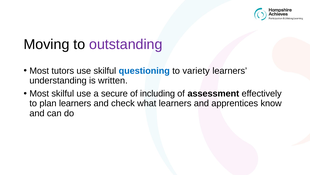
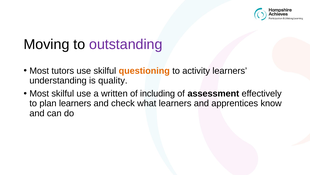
questioning colour: blue -> orange (144, 71)
variety: variety -> activity (196, 71)
written: written -> quality (113, 80)
secure: secure -> written (114, 93)
